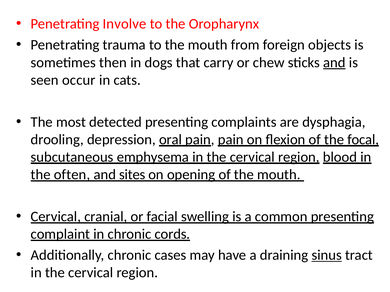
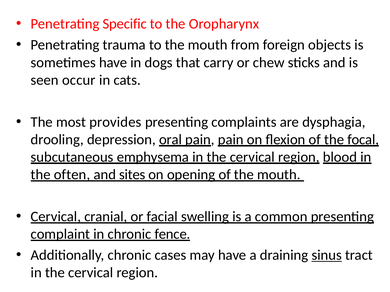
Involve: Involve -> Specific (125, 24)
sometimes then: then -> have (113, 63)
and underline: present -> none (334, 63)
detected: detected -> provides (115, 122)
cords: cords -> fence (172, 235)
